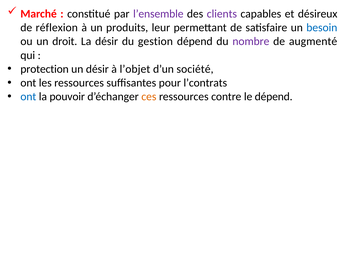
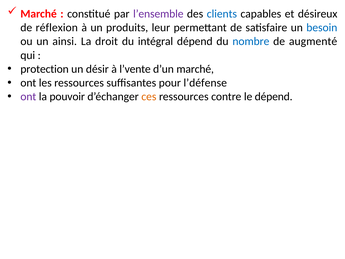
clients colour: purple -> blue (222, 14)
droit: droit -> ainsi (65, 41)
La désir: désir -> droit (107, 41)
gestion: gestion -> intégral (156, 41)
nombre colour: purple -> blue (251, 41)
l’objet: l’objet -> l’vente (135, 69)
d’un société: société -> marché (195, 69)
l’contrats: l’contrats -> l’défense (205, 83)
ont colour: blue -> purple (28, 97)
